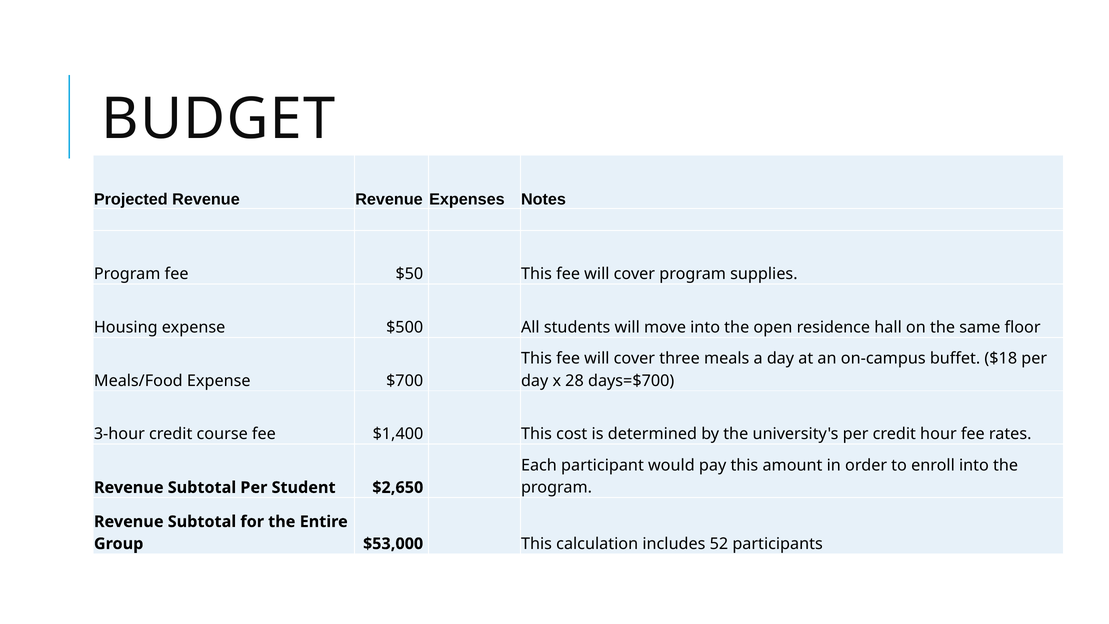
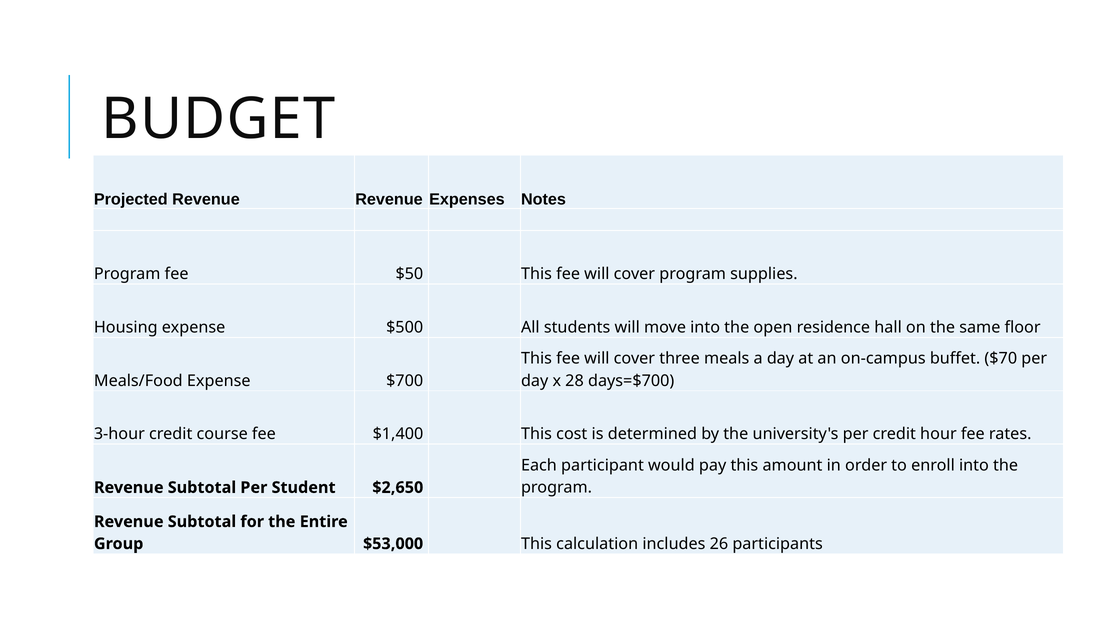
$18: $18 -> $70 (1001, 359)
52: 52 -> 26 (719, 544)
